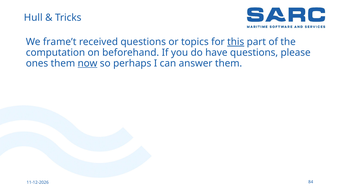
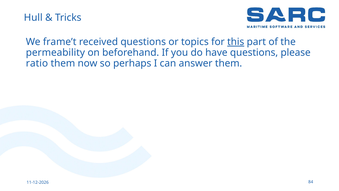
computation: computation -> permeability (55, 53)
ones: ones -> ratio (37, 63)
now underline: present -> none (88, 63)
